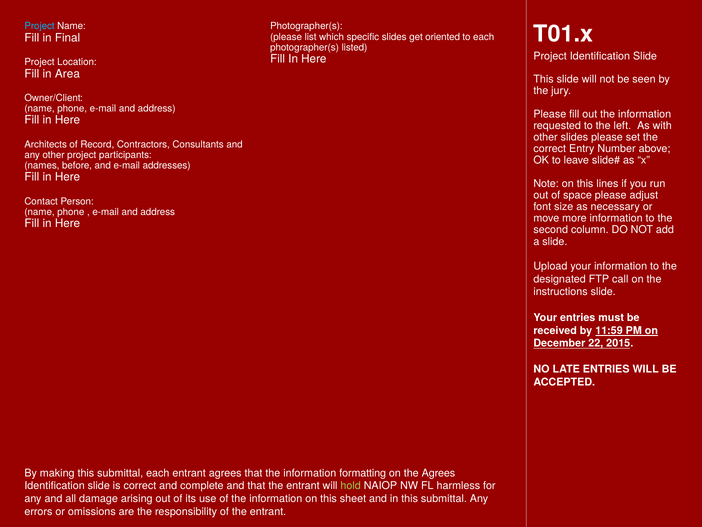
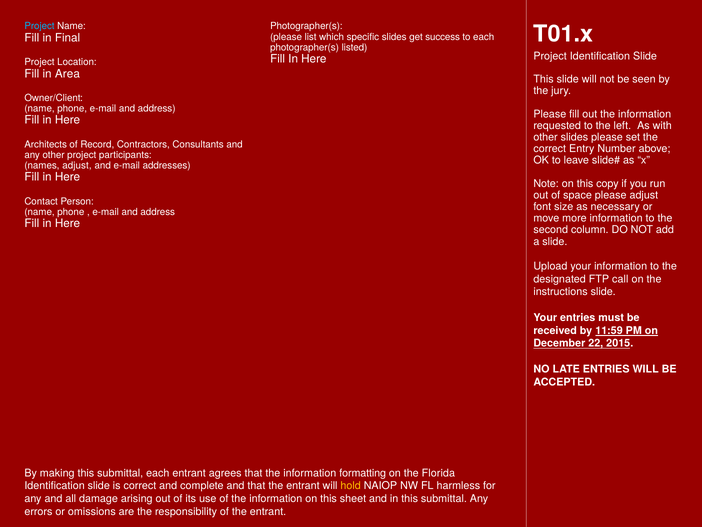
oriented: oriented -> success (443, 37)
names before: before -> adjust (77, 165)
lines: lines -> copy (607, 183)
the Agrees: Agrees -> Florida (438, 473)
hold colour: light green -> yellow (351, 485)
